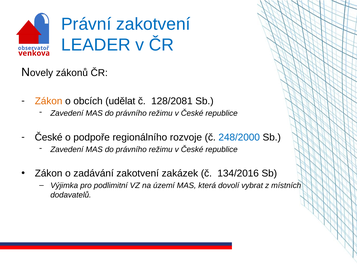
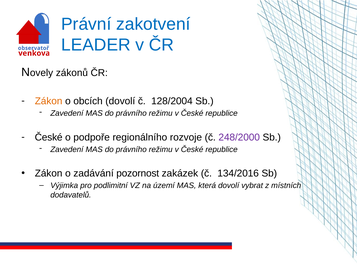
obcích udělat: udělat -> dovolí (120, 101)
128/2081: 128/2081 -> 128/2004 (172, 101)
248/2000 colour: blue -> purple (239, 137)
zadávání zakotvení: zakotvení -> pozornost (138, 173)
